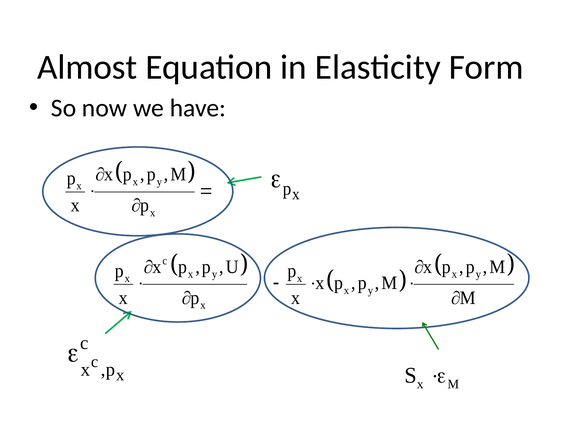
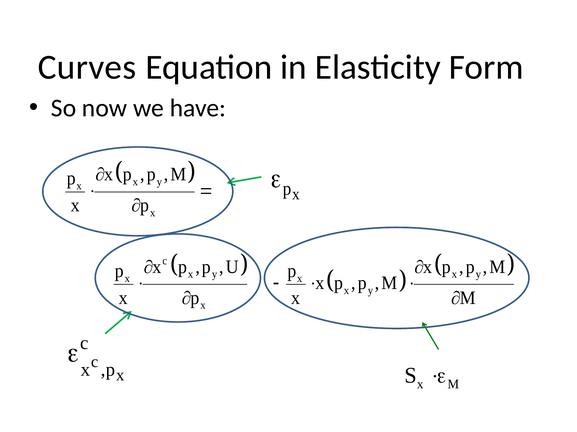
Almost: Almost -> Curves (87, 67)
